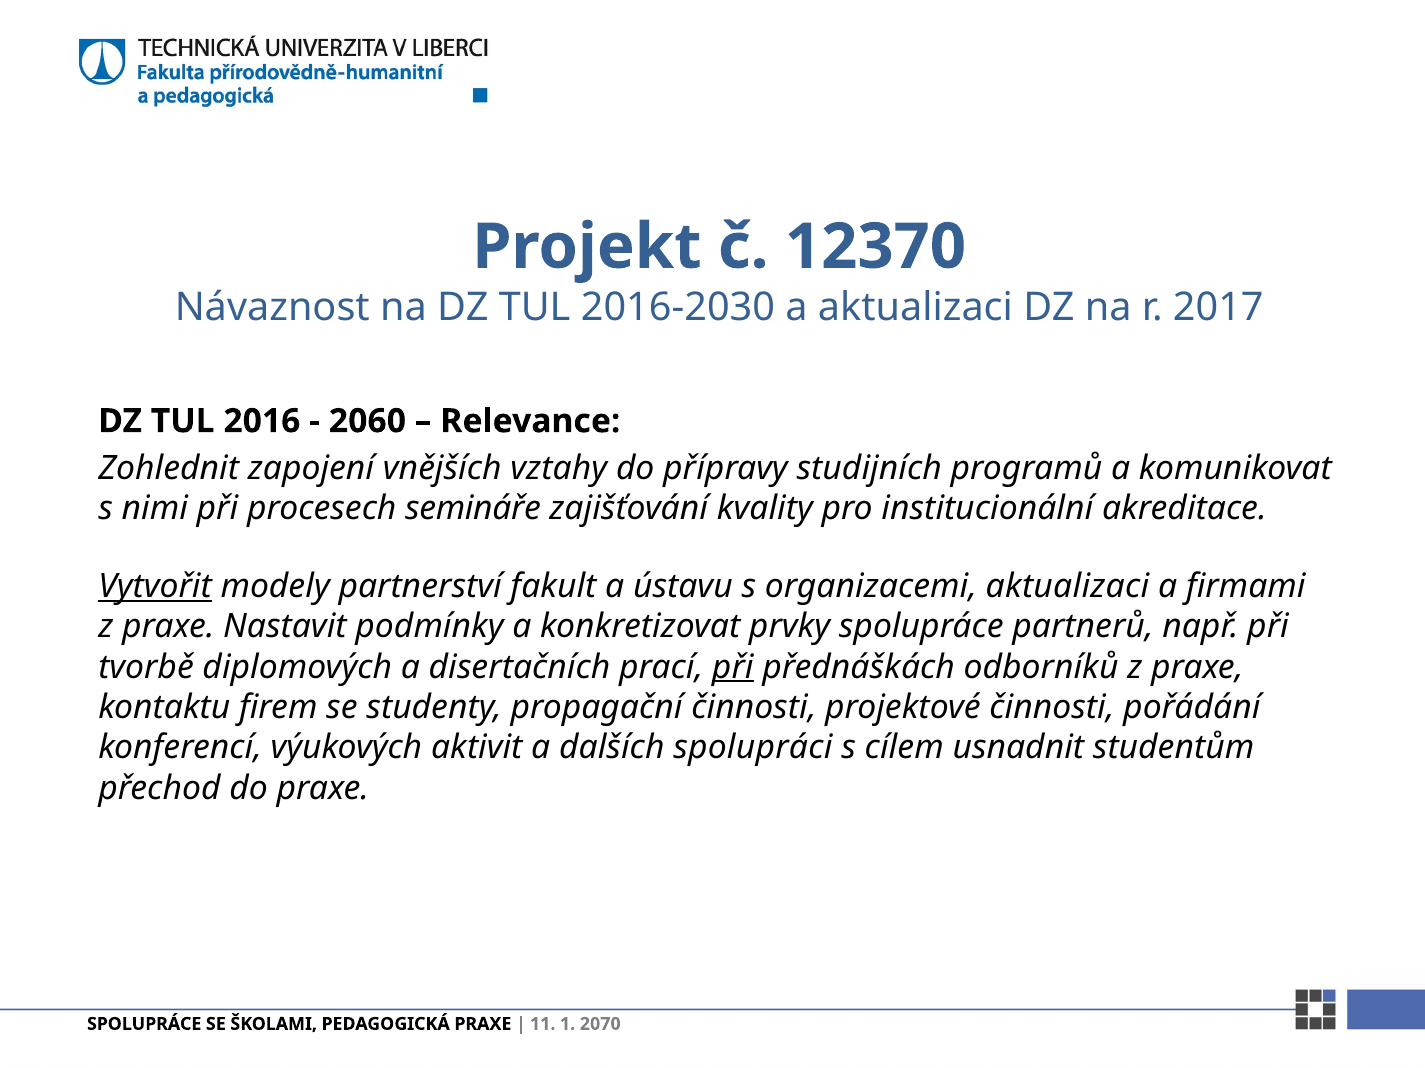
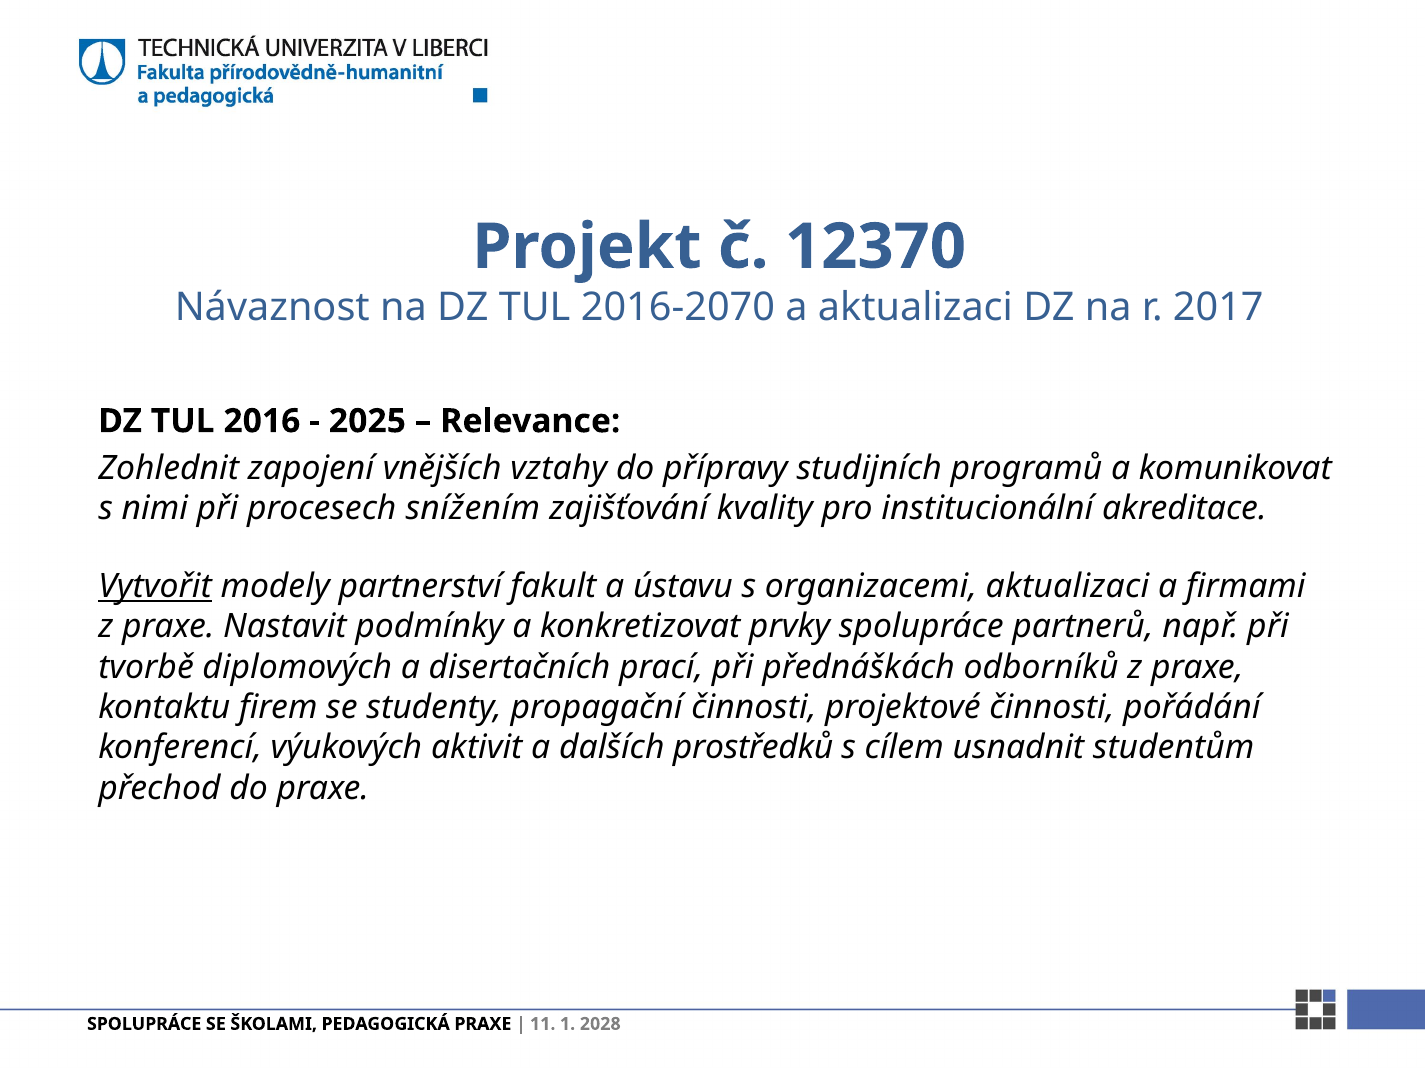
2016-2030: 2016-2030 -> 2016-2070 (678, 307)
2060: 2060 -> 2025 (367, 421)
semináře: semináře -> snížením (473, 509)
při underline: present -> none (733, 667)
spolupráci: spolupráci -> prostředků (753, 748)
2070: 2070 -> 2028 (600, 1025)
